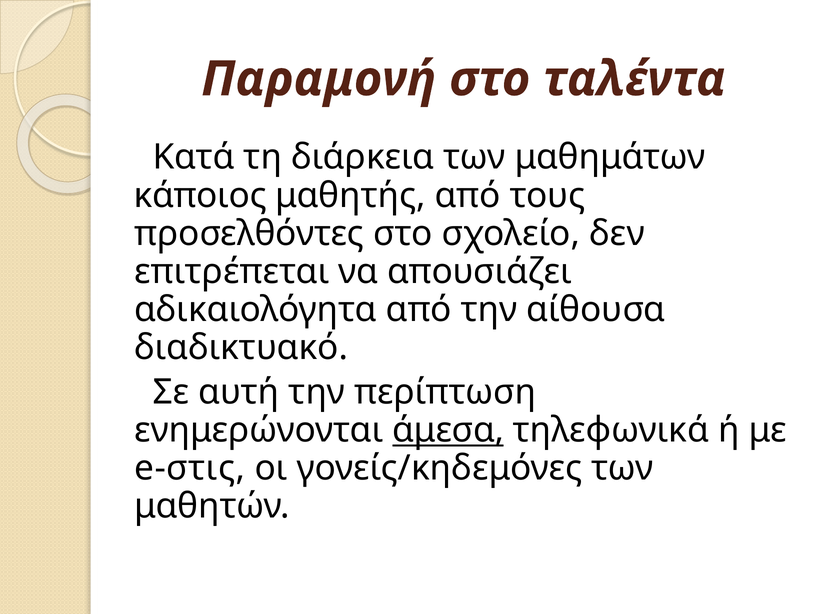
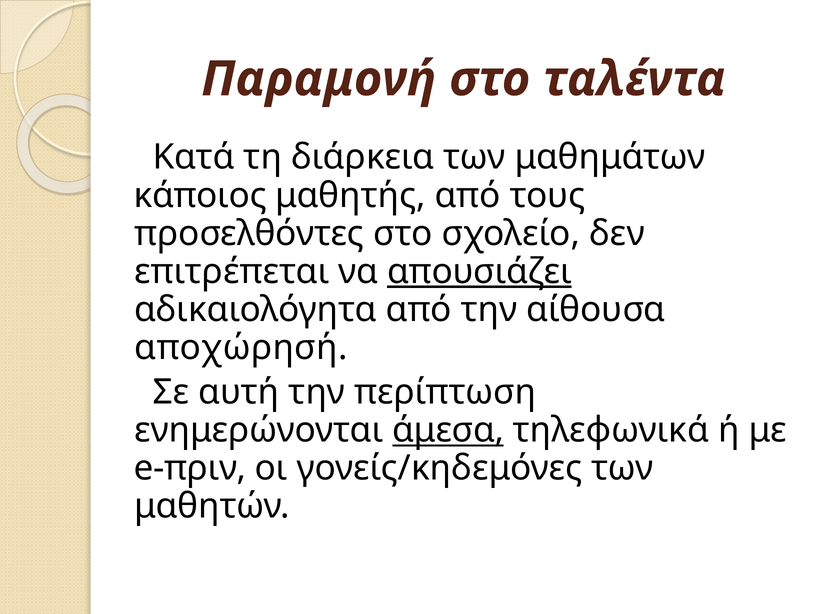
απουσιάζει underline: none -> present (479, 271)
διαδικτυακό: διαδικτυακό -> αποχώρησή (241, 348)
e-στις: e-στις -> e-πριν (190, 468)
